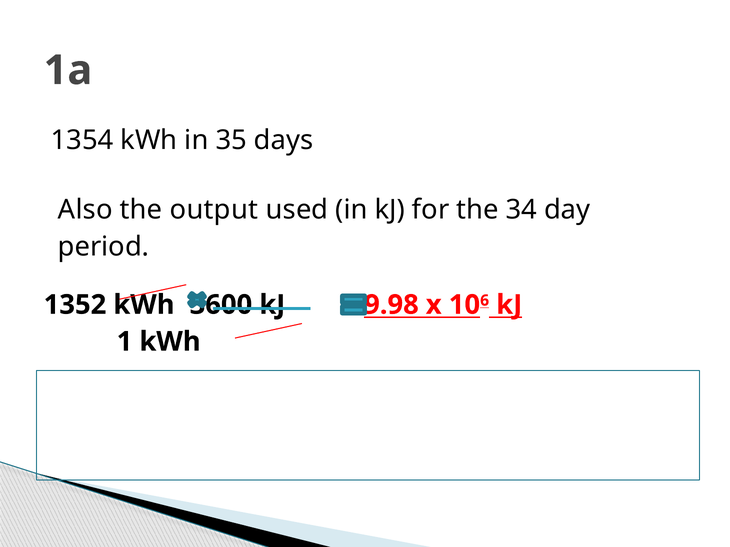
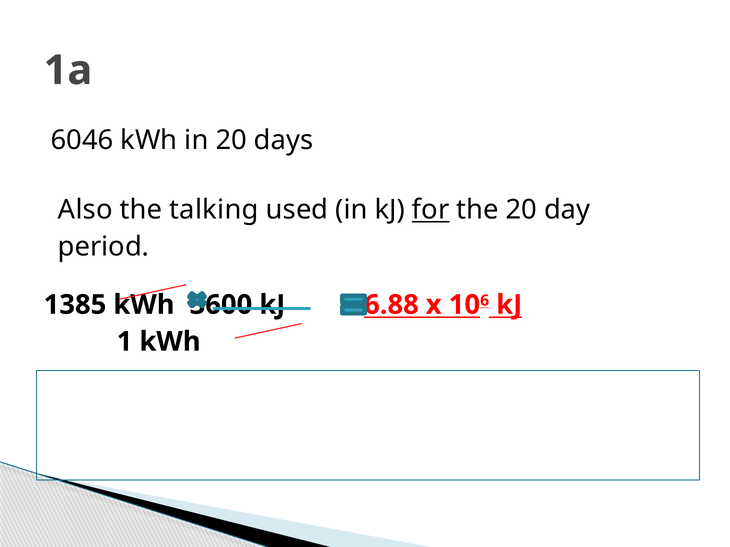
1354: 1354 -> 6046 (82, 140)
in 35: 35 -> 20 (231, 140)
output: output -> talking (214, 210)
for underline: none -> present (431, 210)
the 34: 34 -> 20 (521, 210)
1352: 1352 -> 1385 (75, 305)
9.98: 9.98 -> 6.88 (391, 305)
